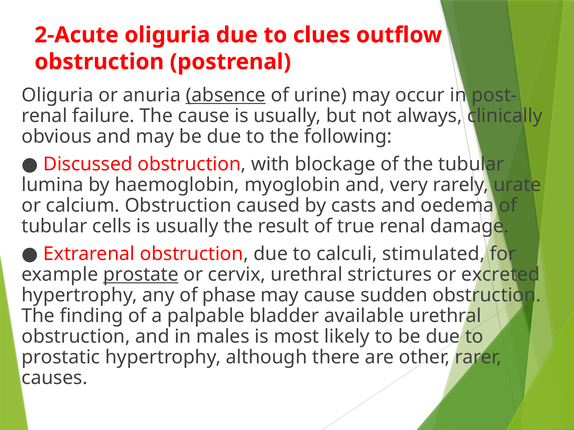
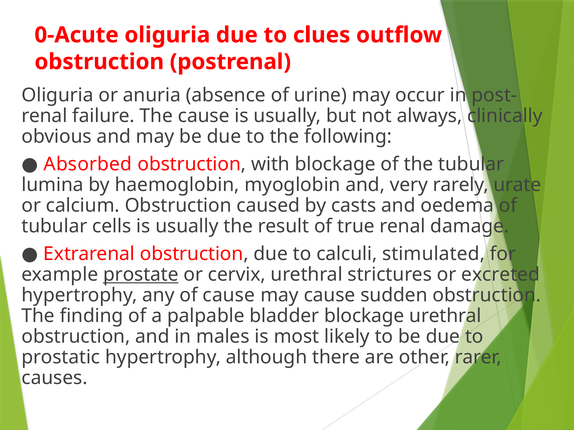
2-Acute: 2-Acute -> 0-Acute (77, 35)
absence underline: present -> none (226, 95)
Discussed: Discussed -> Absorbed (88, 164)
of phase: phase -> cause (229, 296)
bladder available: available -> blockage (364, 316)
